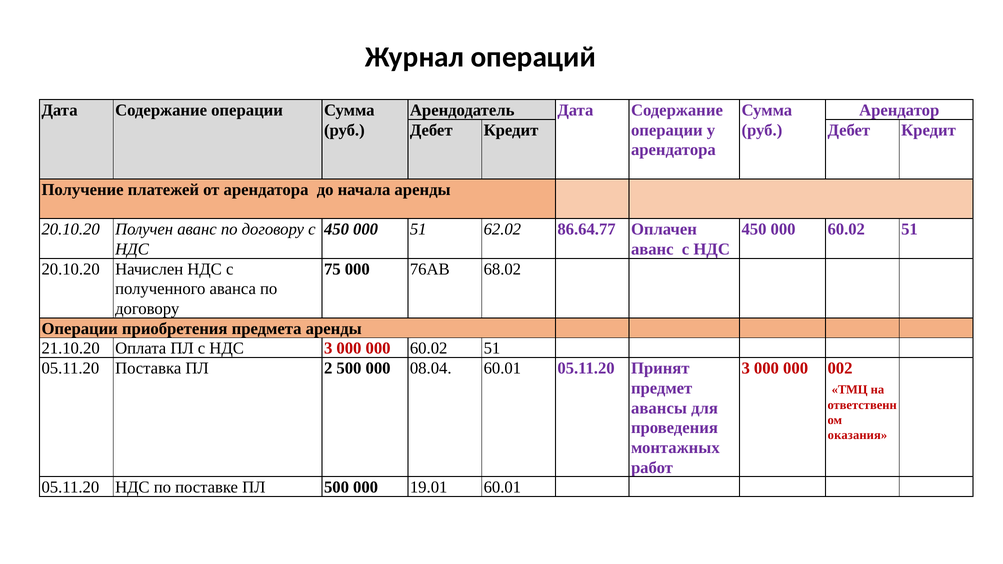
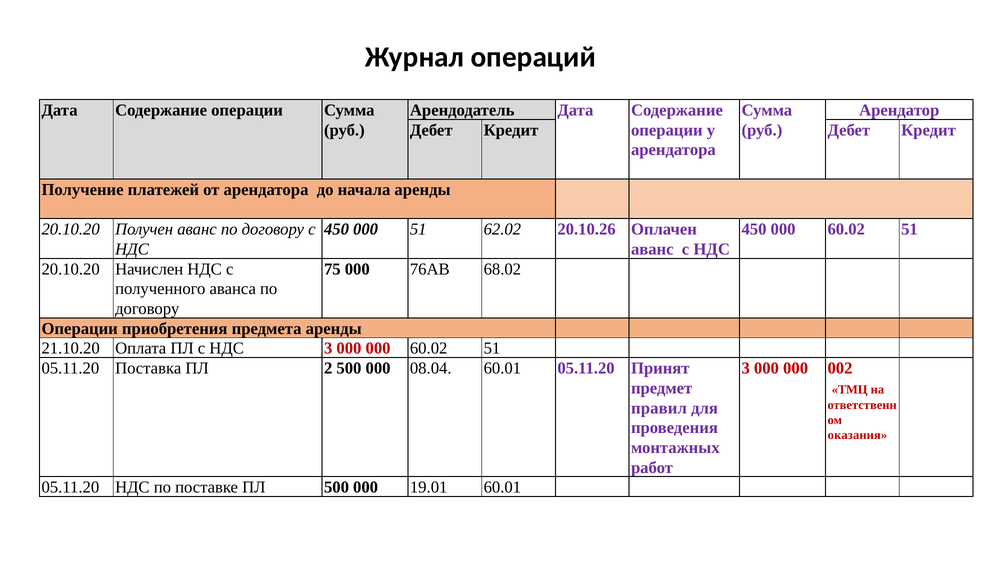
86.64.77: 86.64.77 -> 20.10.26 (587, 229)
авансы: авансы -> правил (659, 408)
